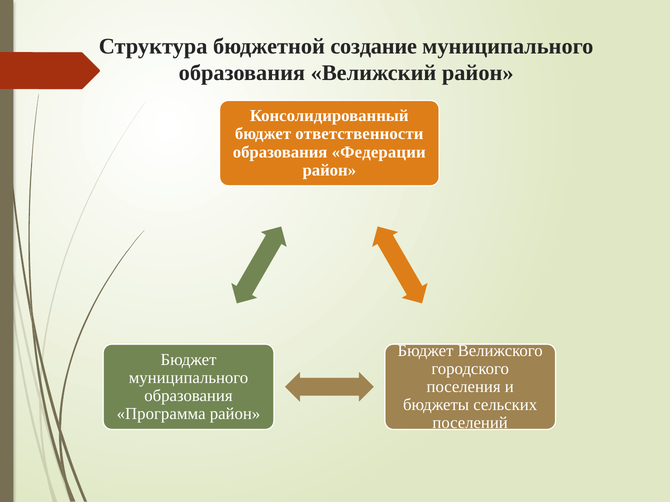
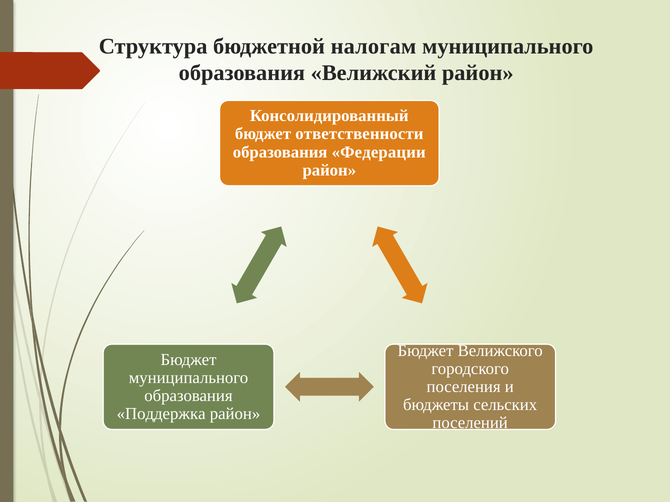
создание: создание -> налогам (373, 46)
Программа: Программа -> Поддержка (161, 414)
